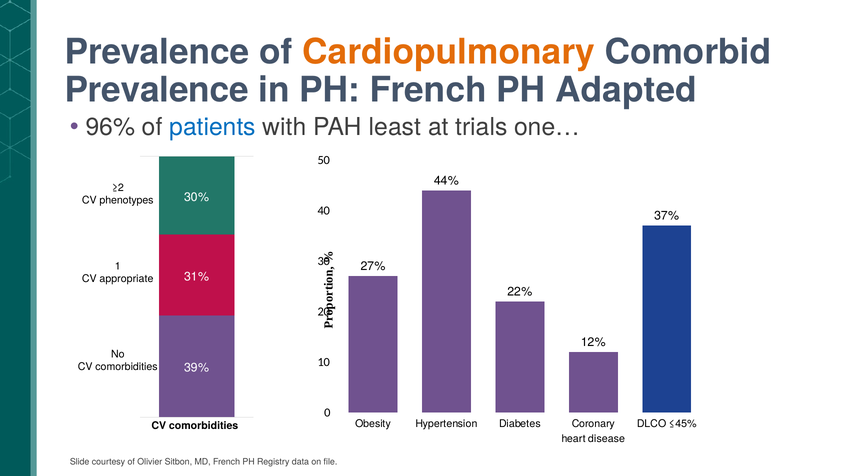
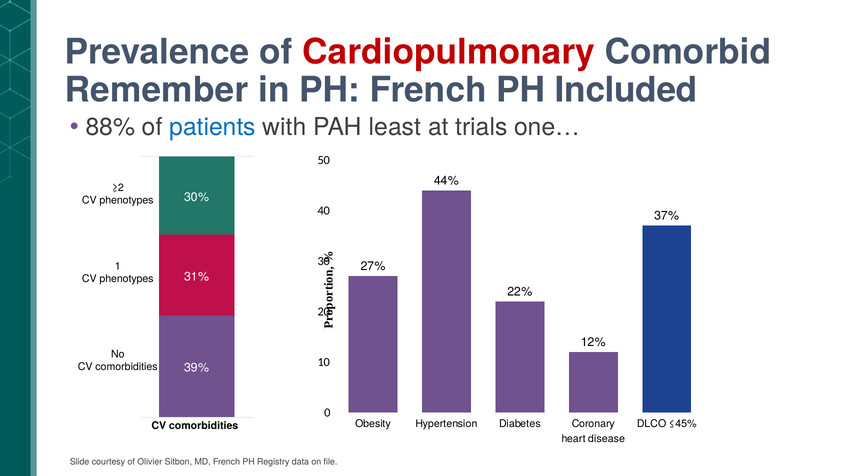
Cardiopulmonary colour: orange -> red (449, 52)
Prevalence: Prevalence -> Remember (156, 90)
Adapted: Adapted -> Included (626, 90)
96%: 96% -> 88% (110, 127)
appropriate: appropriate -> phenotypes (126, 279)
